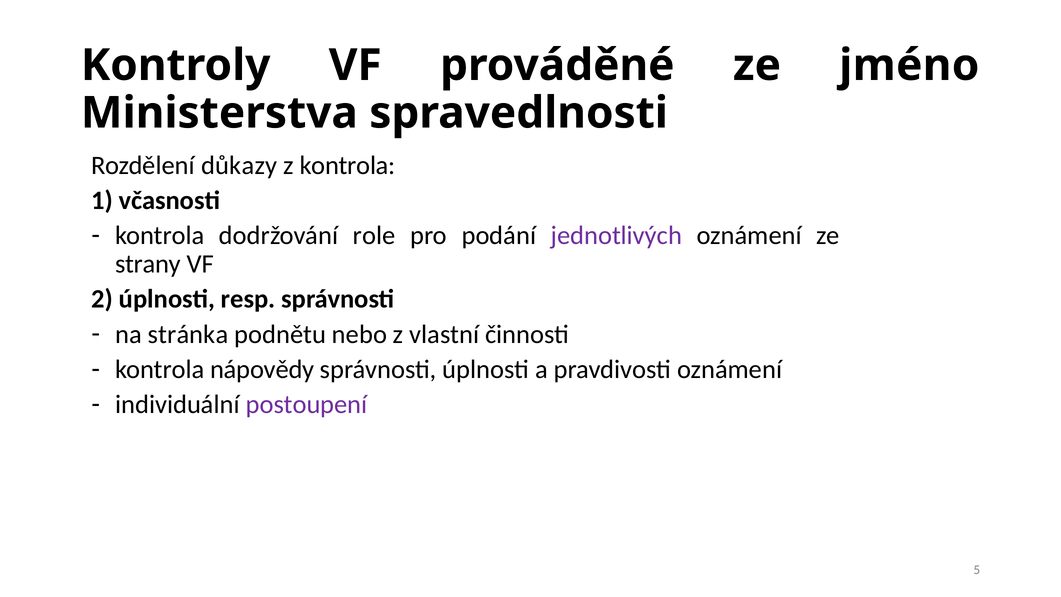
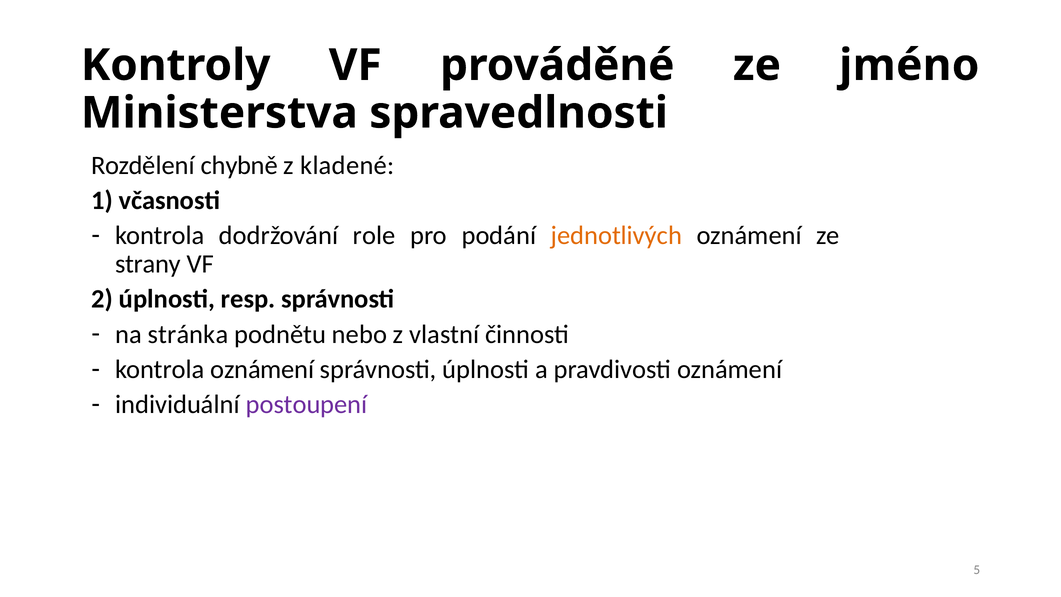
důkazy: důkazy -> chybně (239, 165)
z kontrola: kontrola -> kladené (347, 165)
jednotlivých colour: purple -> orange (616, 235)
kontrola nápovědy: nápovědy -> oznámení (262, 369)
